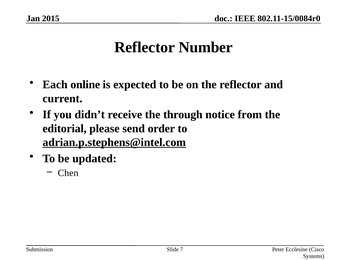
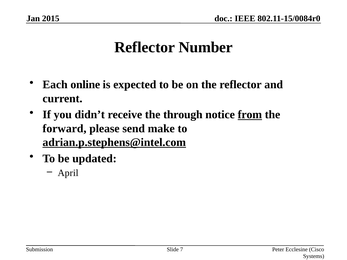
from underline: none -> present (250, 115)
editorial: editorial -> forward (64, 129)
order: order -> make (161, 129)
Chen: Chen -> April (68, 173)
